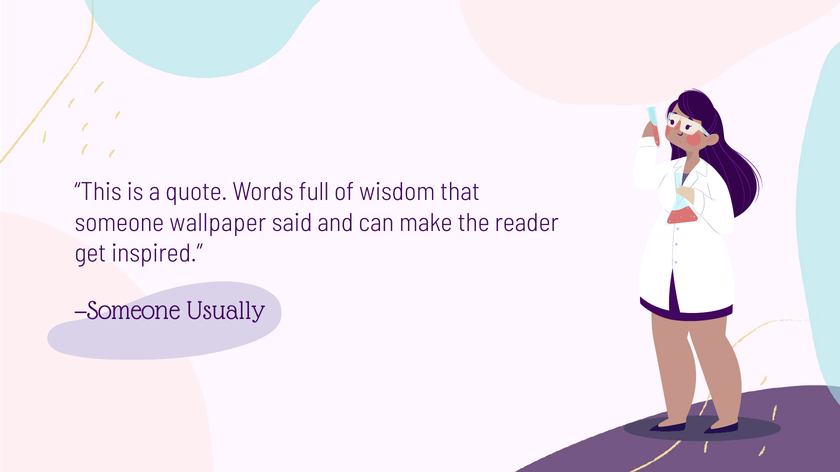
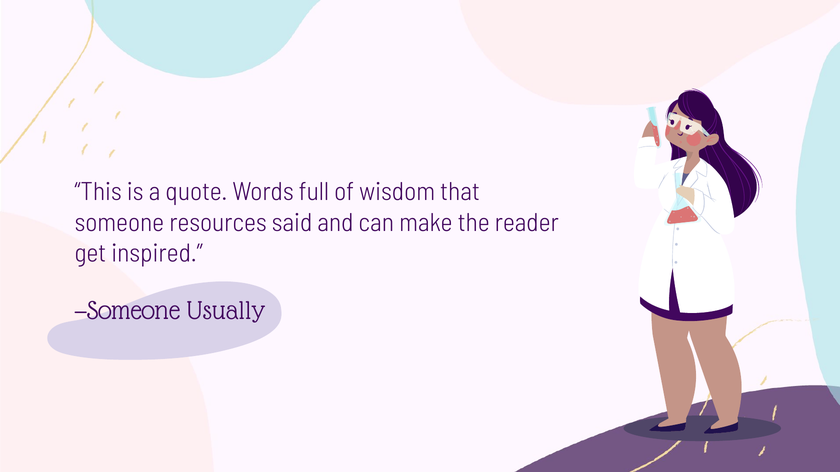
wallpaper: wallpaper -> resources (218, 223)
